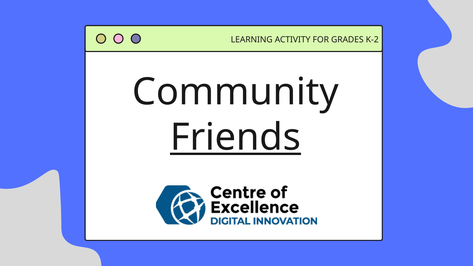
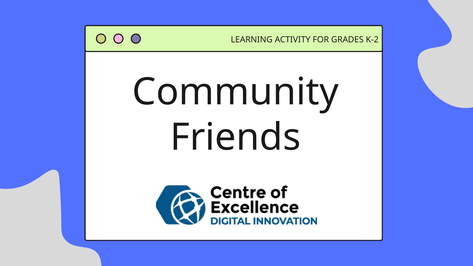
Friends underline: present -> none (236, 138)
